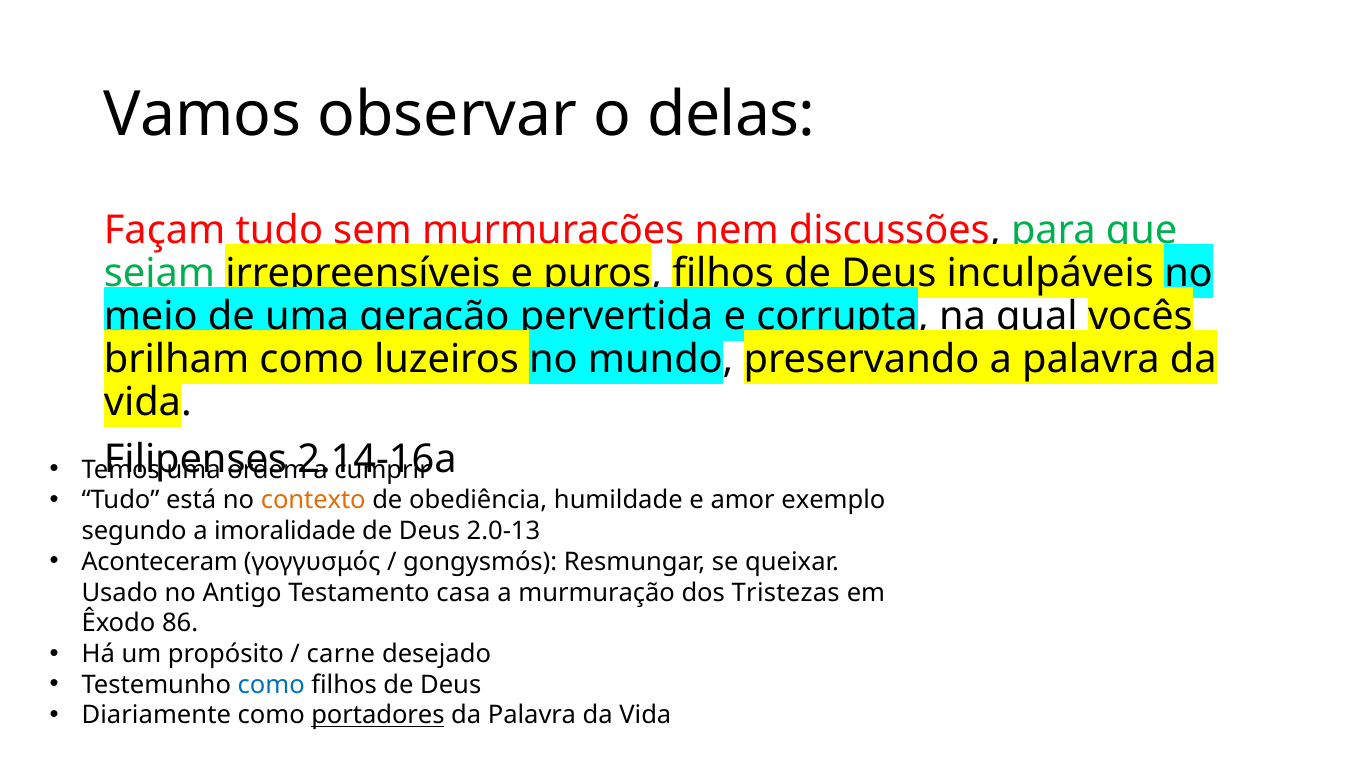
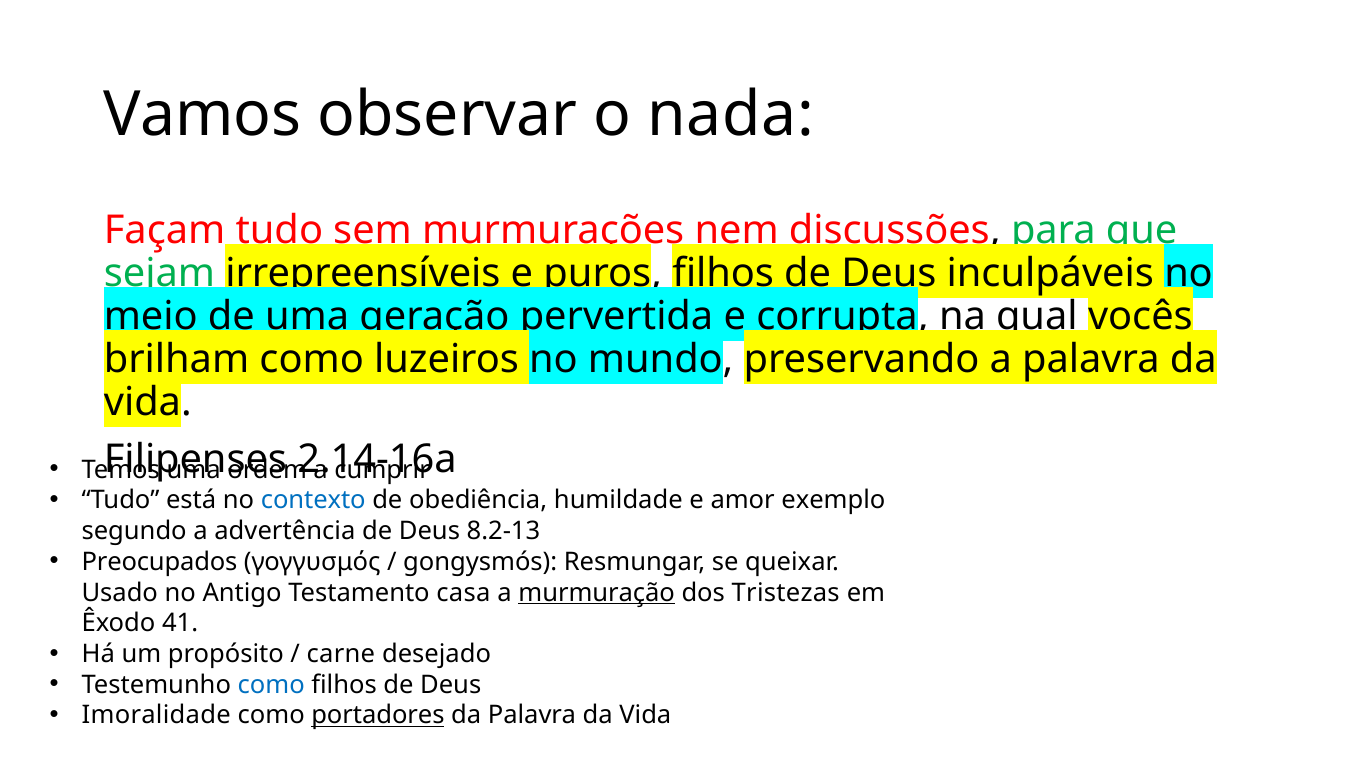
delas: delas -> nada (731, 115)
contexto colour: orange -> blue (313, 501)
imoralidade: imoralidade -> advertência (285, 531)
2.0-13: 2.0-13 -> 8.2-13 (503, 531)
Aconteceram: Aconteceram -> Preocupados (160, 562)
murmuração underline: none -> present (597, 593)
86: 86 -> 41 (180, 623)
Diariamente: Diariamente -> Imoralidade (156, 716)
